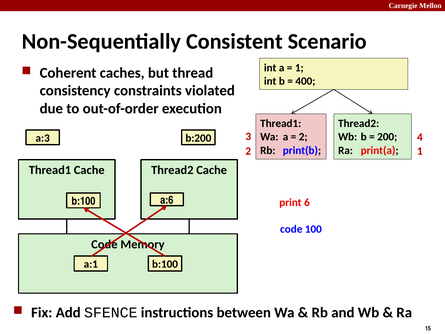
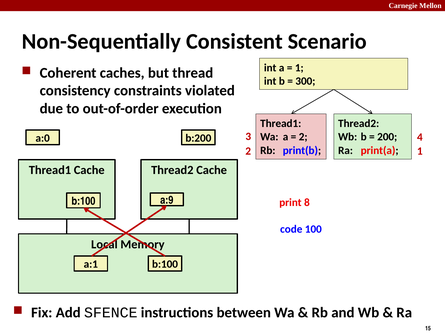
400: 400 -> 300 (305, 81)
a:3: a:3 -> a:0 (43, 138)
a:6: a:6 -> a:9 (167, 200)
6: 6 -> 8 (307, 202)
Code: Code -> Local (104, 244)
